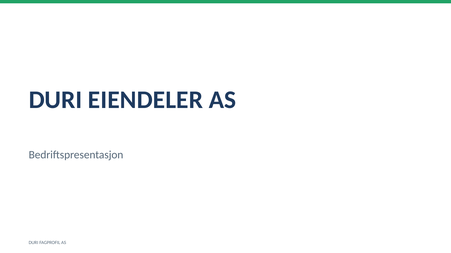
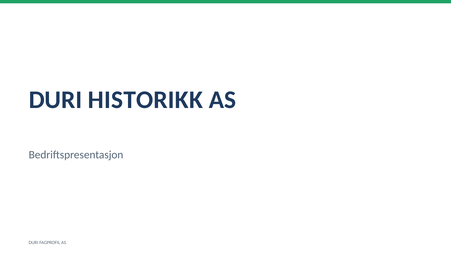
EIENDELER: EIENDELER -> HISTORIKK (145, 100)
